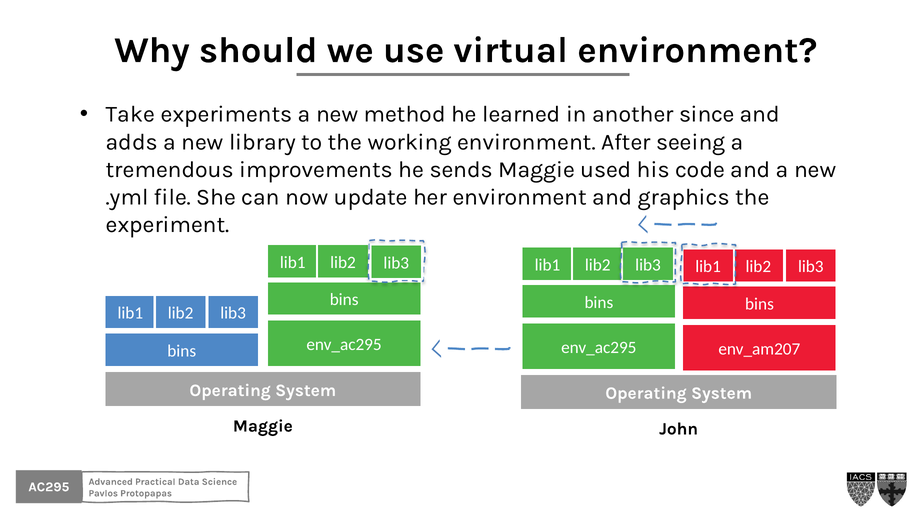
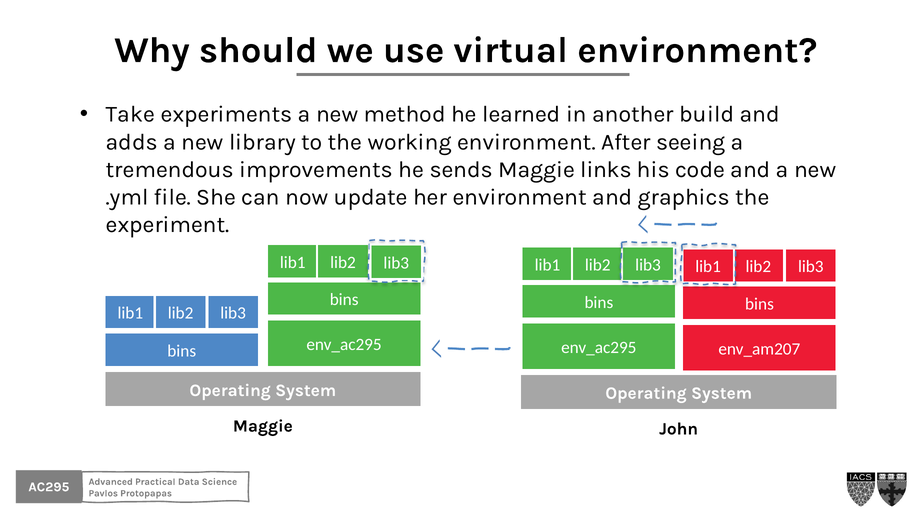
since: since -> build (707, 114)
used: used -> links (606, 170)
